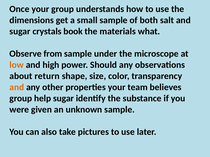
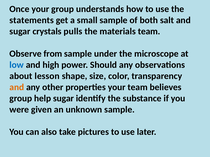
dimensions: dimensions -> statements (32, 20)
book: book -> pulls (73, 31)
materials what: what -> team (149, 31)
low colour: orange -> blue (17, 65)
return: return -> lesson (47, 76)
